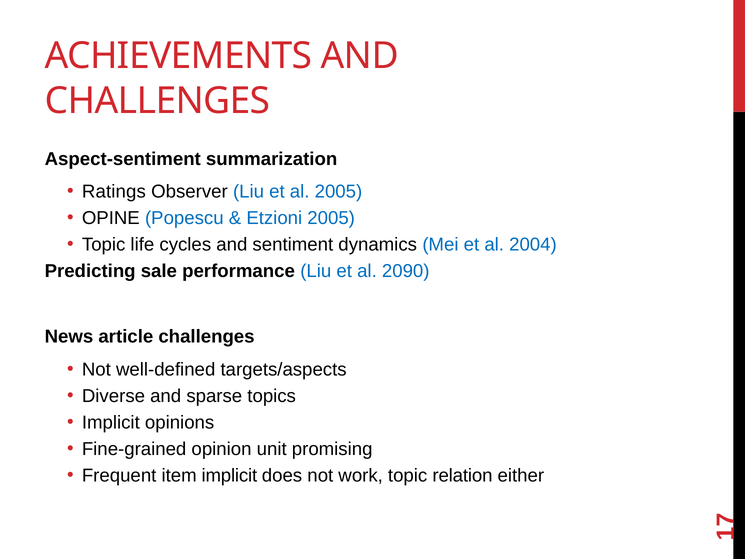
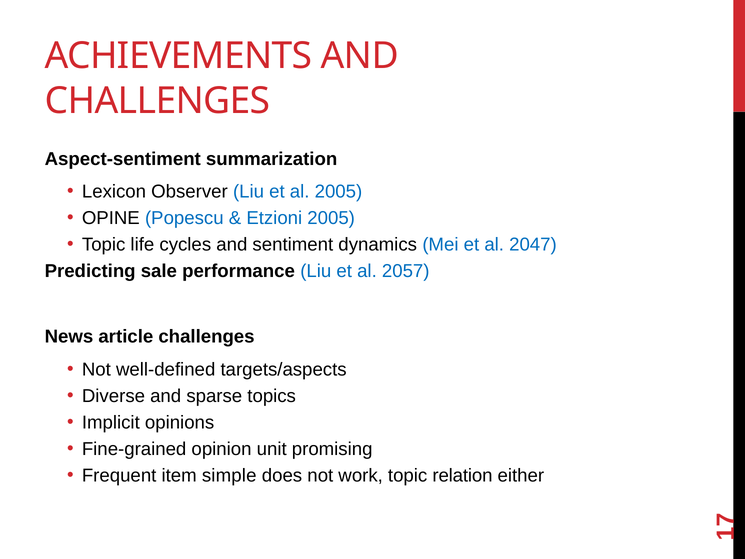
Ratings: Ratings -> Lexicon (114, 192)
2004: 2004 -> 2047 (533, 245)
2090: 2090 -> 2057 (406, 271)
item implicit: implicit -> simple (229, 475)
